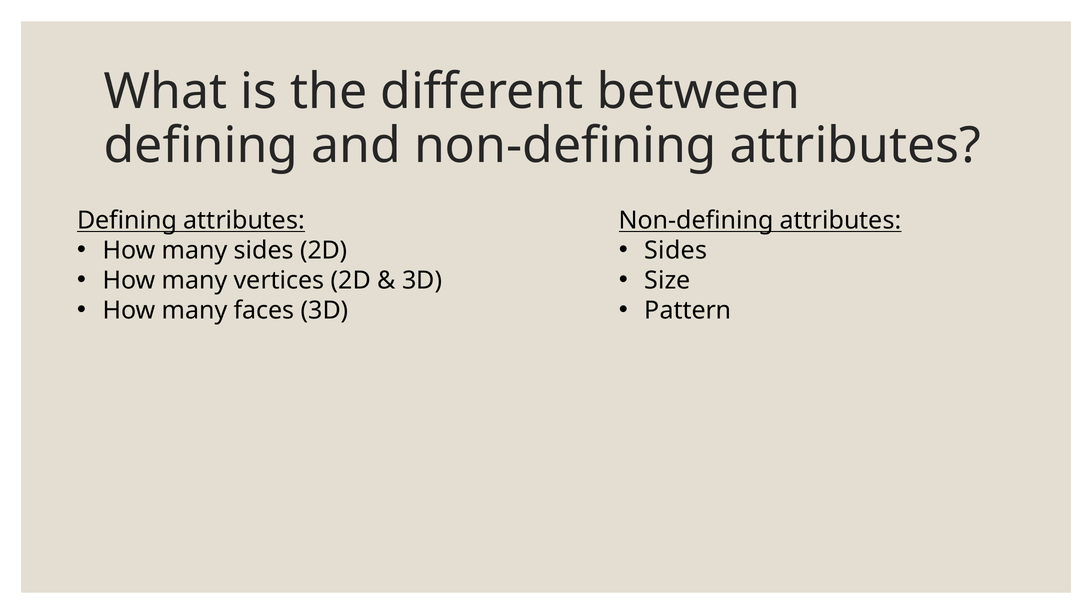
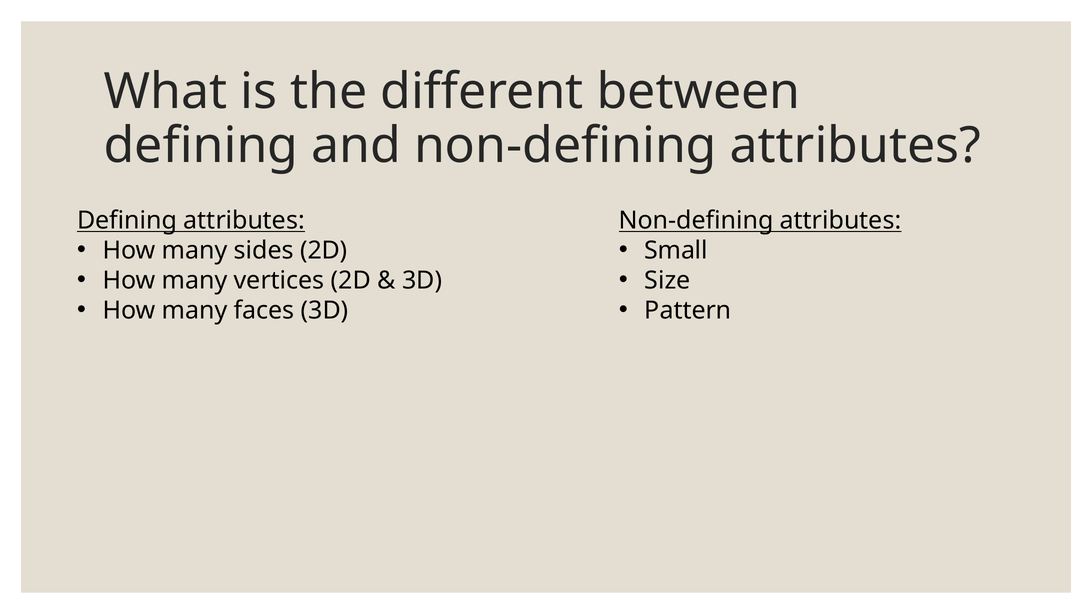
Sides: Sides -> Small (676, 250)
